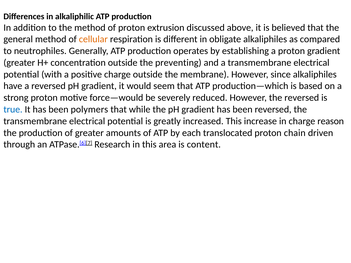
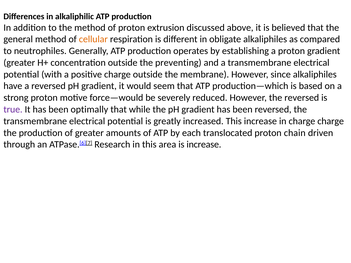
true colour: blue -> purple (13, 110)
polymers: polymers -> optimally (89, 110)
charge reason: reason -> charge (331, 121)
is content: content -> increase (204, 145)
